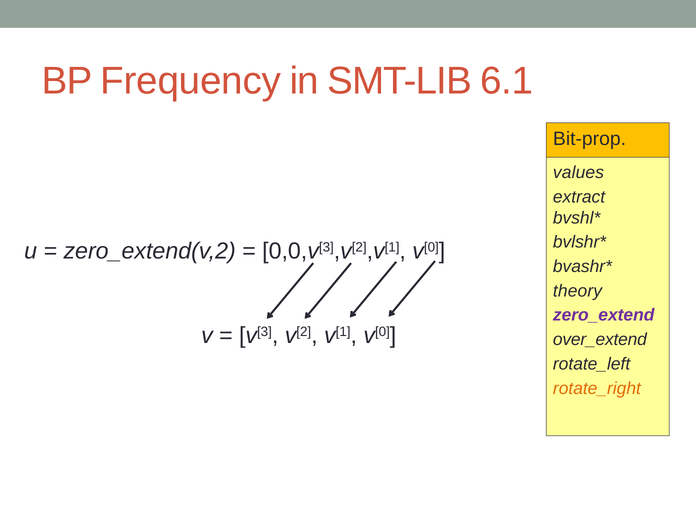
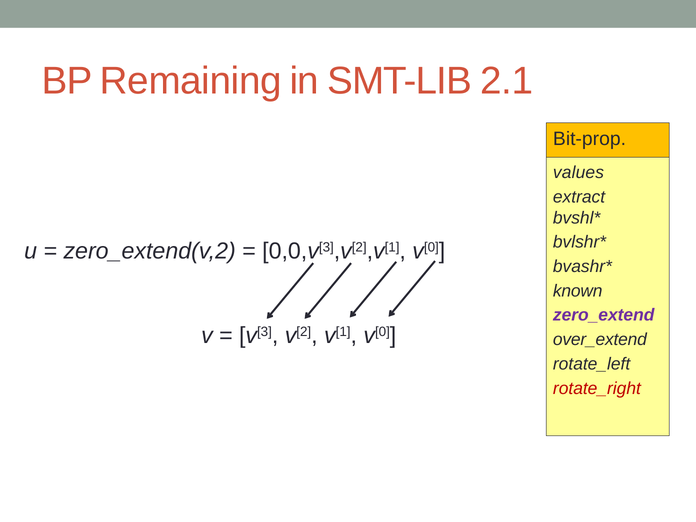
Frequency: Frequency -> Remaining (191, 81)
6.1: 6.1 -> 2.1 (507, 81)
theory: theory -> known (578, 291)
rotate_right colour: orange -> red (597, 388)
